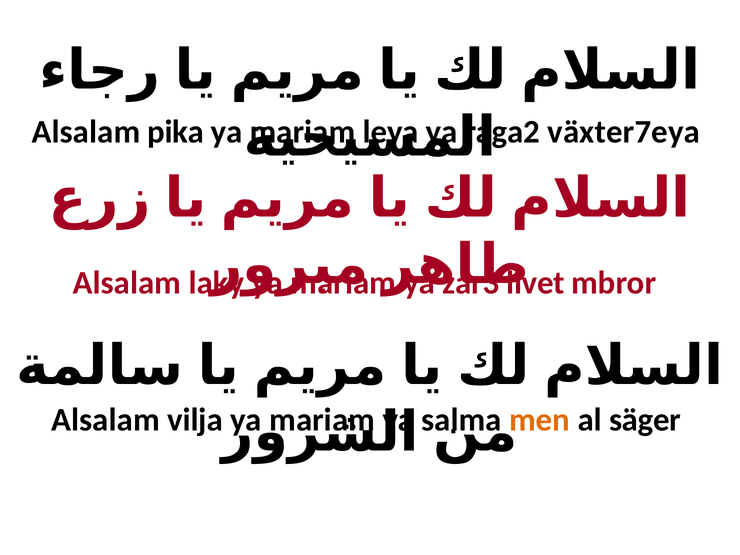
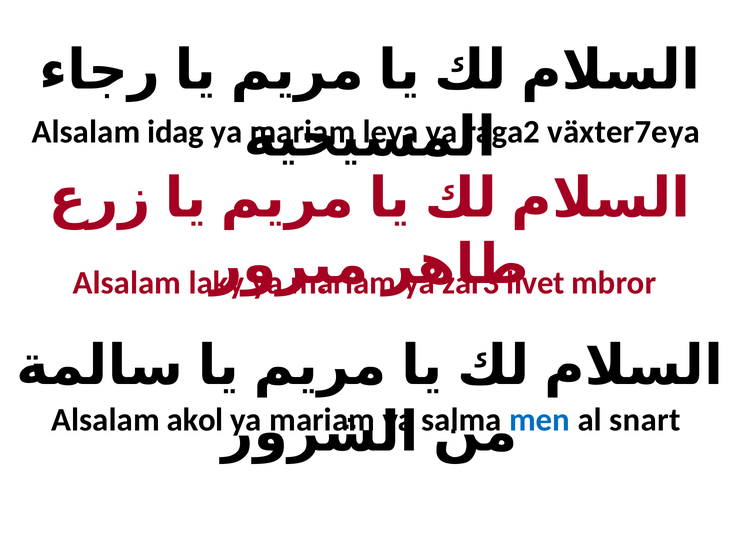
pika: pika -> idag (176, 132)
vilja: vilja -> akol (195, 420)
men colour: orange -> blue (540, 420)
säger: säger -> snart (645, 420)
